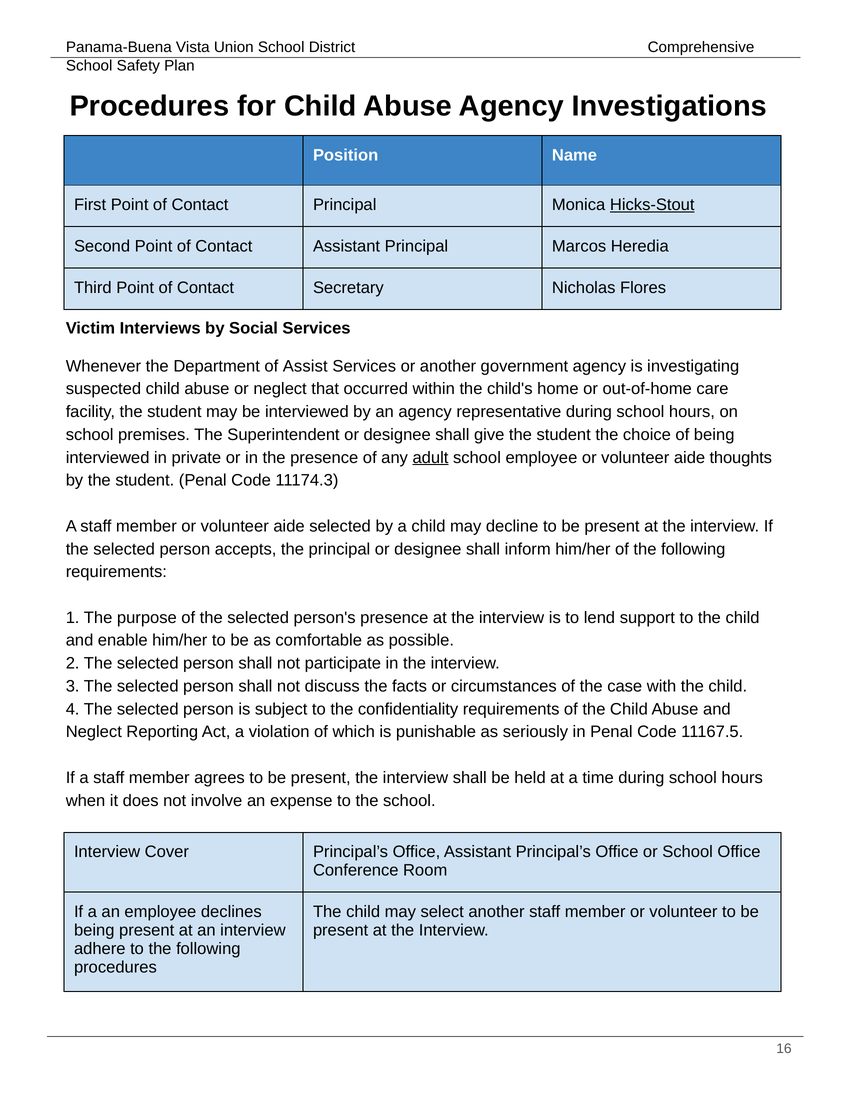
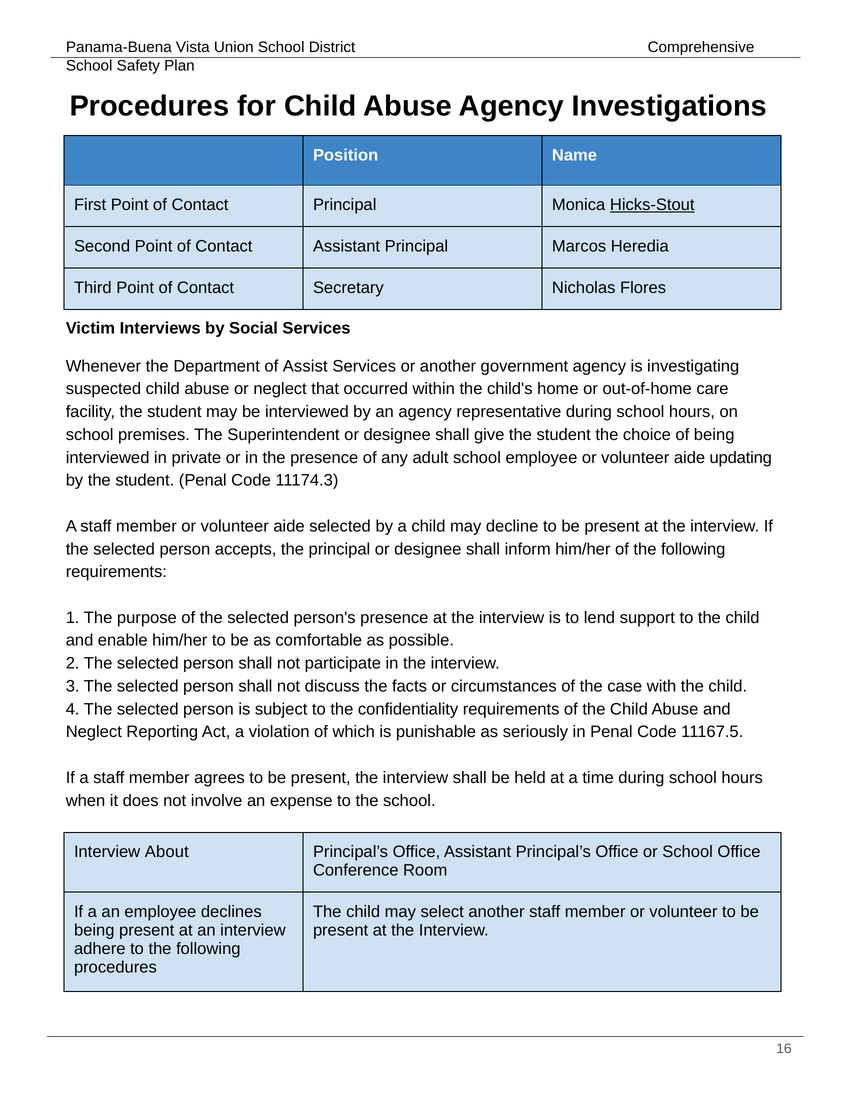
adult underline: present -> none (430, 458)
thoughts: thoughts -> updating (741, 458)
Cover: Cover -> About (167, 853)
